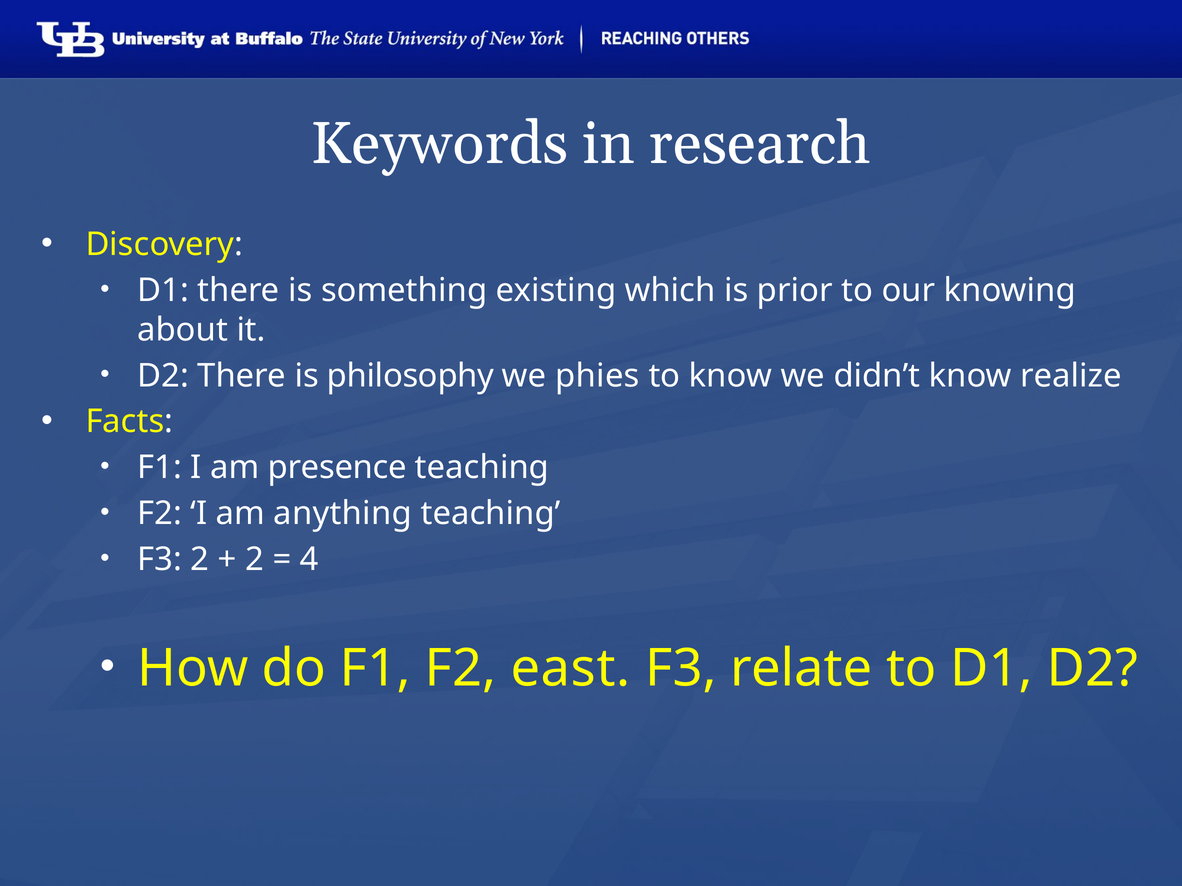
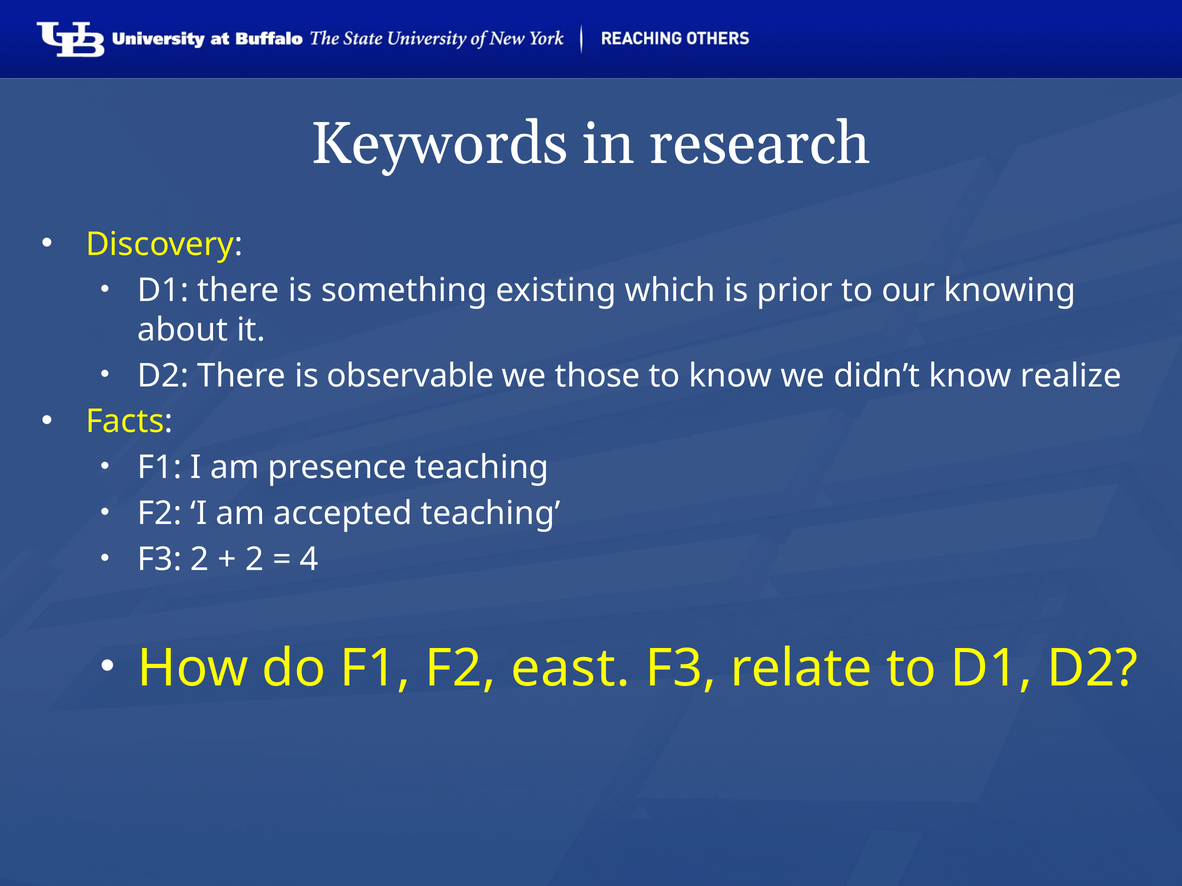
philosophy: philosophy -> observable (411, 376)
phies: phies -> those (598, 376)
anything: anything -> accepted (343, 514)
